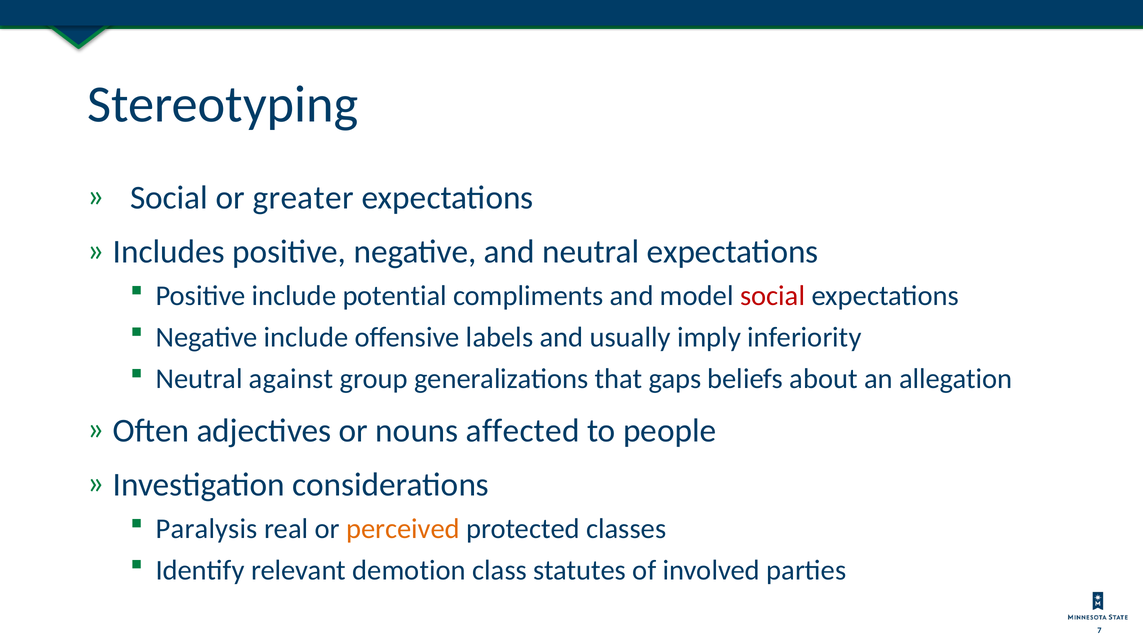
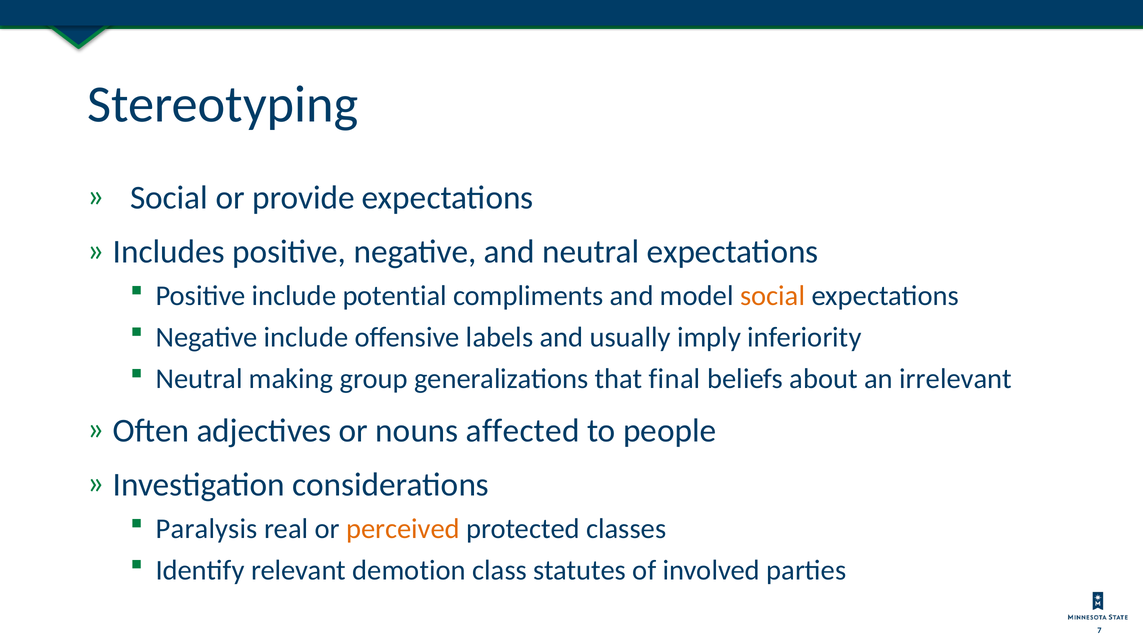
greater: greater -> provide (303, 198)
social colour: red -> orange (773, 296)
against: against -> making (291, 379)
gaps: gaps -> final (675, 379)
allegation: allegation -> irrelevant (956, 379)
